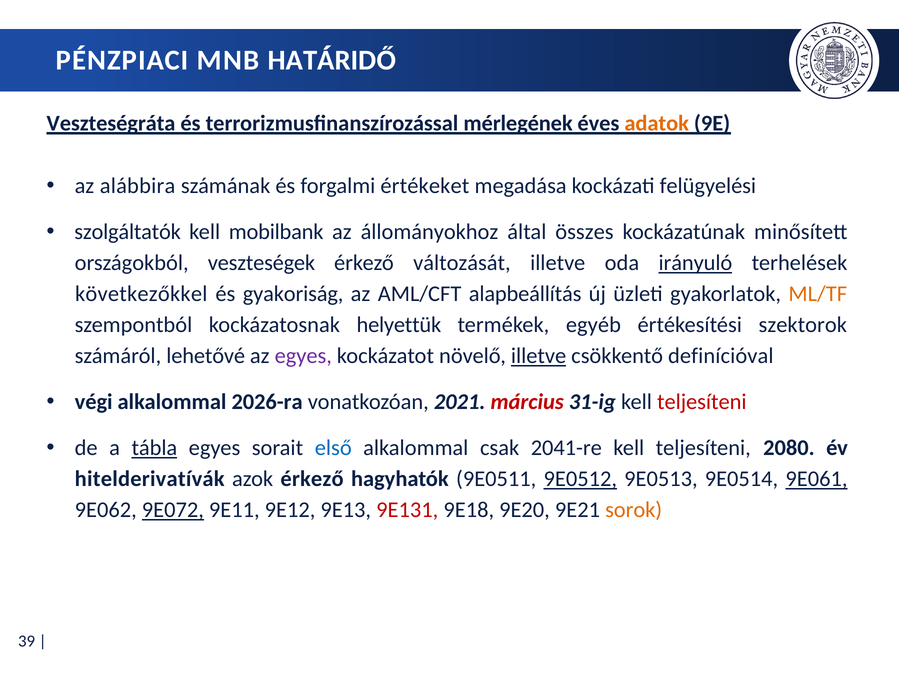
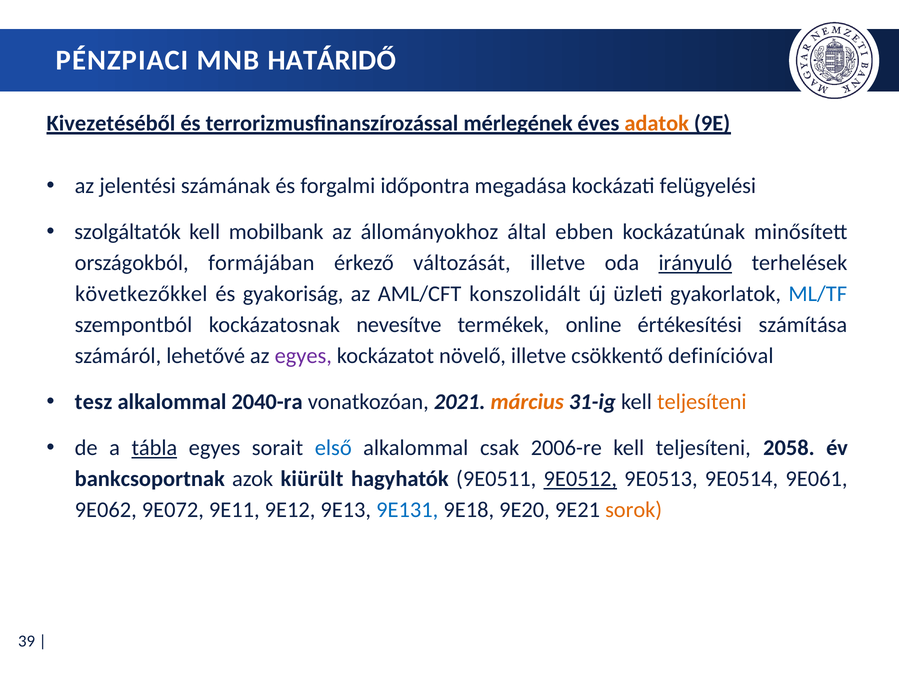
Veszteségráta: Veszteségráta -> Kivezetéséből (111, 124)
alábbira: alábbira -> jelentési (138, 186)
értékeket: értékeket -> időpontra (425, 186)
összes: összes -> ebben (584, 232)
veszteségek: veszteségek -> formájában (261, 263)
alapbeállítás: alapbeállítás -> konszolidált (525, 294)
ML/TF colour: orange -> blue (818, 294)
helyettük: helyettük -> nevesítve (399, 325)
egyéb: egyéb -> online (594, 325)
szektorok: szektorok -> számítása (803, 325)
illetve underline: present -> none (539, 356)
végi: végi -> tesz (94, 402)
2026-ra: 2026-ra -> 2040-ra (267, 402)
március colour: red -> orange (527, 402)
teljesíteni colour: red -> orange (702, 402)
2041-re: 2041-re -> 2006-re (566, 448)
2080: 2080 -> 2058 (789, 448)
hitelderivatívák: hitelderivatívák -> bankcsoportnak (150, 479)
azok érkező: érkező -> kiürült (312, 479)
9E061 underline: present -> none (816, 479)
9E072 underline: present -> none (173, 510)
9E131 colour: red -> blue (407, 510)
